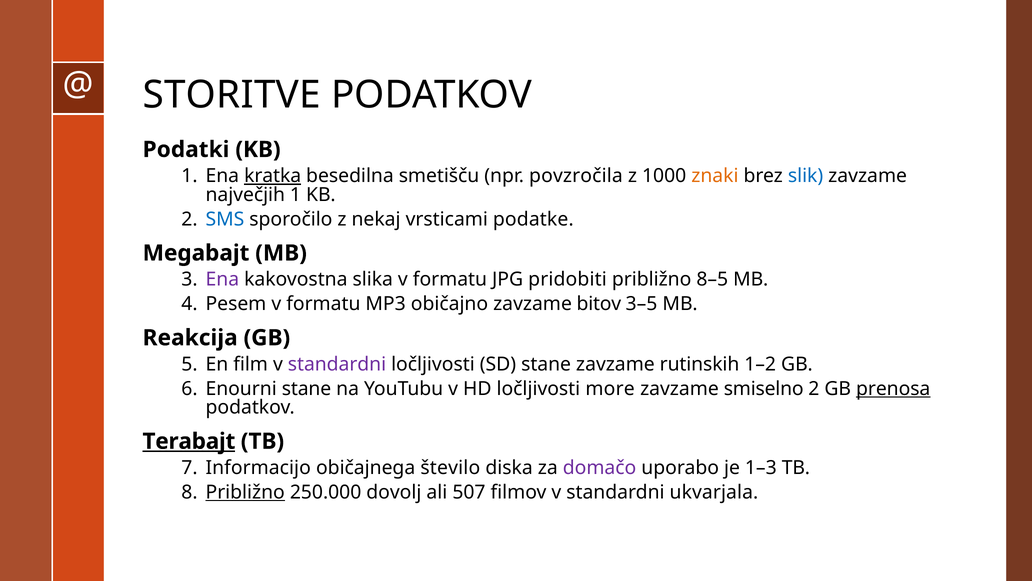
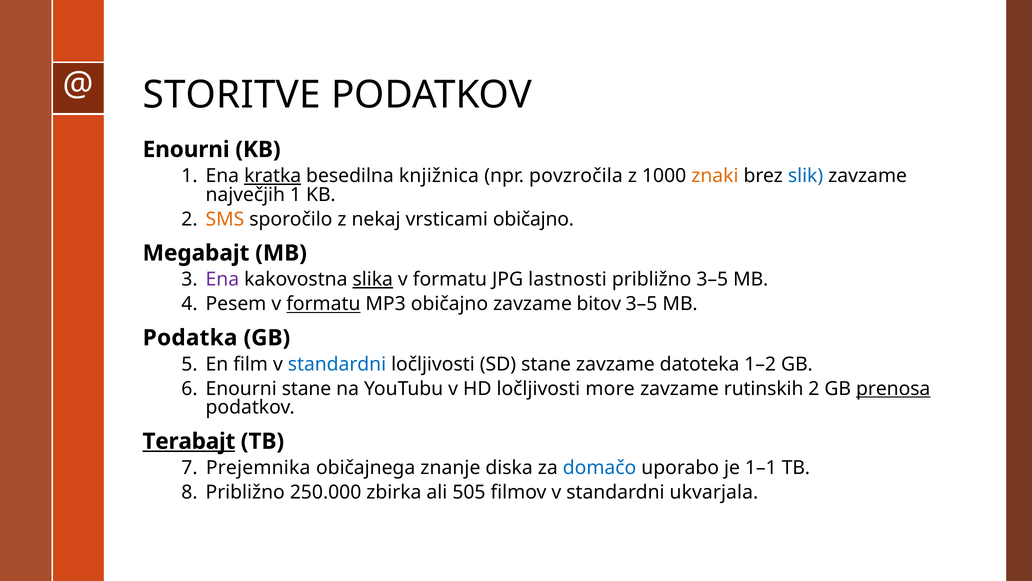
Podatki: Podatki -> Enourni (186, 149)
smetišču: smetišču -> knjižnica (439, 176)
SMS colour: blue -> orange (225, 219)
vrsticami podatke: podatke -> običajno (533, 219)
slika underline: none -> present (373, 279)
pridobiti: pridobiti -> lastnosti (567, 279)
približno 8–5: 8–5 -> 3–5 (712, 279)
formatu underline: none -> present (323, 304)
Reakcija: Reakcija -> Podatka (190, 338)
standardni colour: purple -> blue (337, 364)
rutinskih: rutinskih -> datoteka (700, 364)
smiselno: smiselno -> rutinskih (764, 389)
Informacijo: Informacijo -> Prejemnika (258, 467)
število: število -> znanje (450, 467)
domačo colour: purple -> blue (600, 467)
1–3: 1–3 -> 1–1 (761, 467)
Približno underline: present -> none (245, 492)
dovolj: dovolj -> zbirka (394, 492)
507: 507 -> 505 (469, 492)
